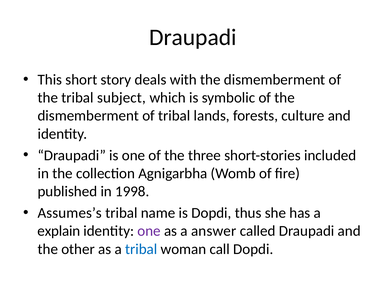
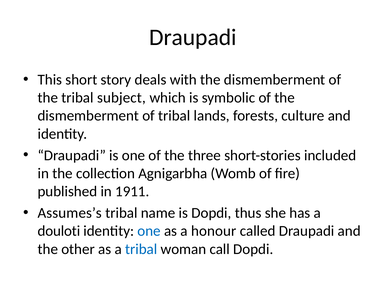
1998: 1998 -> 1911 (132, 191)
explain: explain -> douloti (59, 231)
one colour: purple -> blue (149, 231)
answer: answer -> honour (214, 231)
